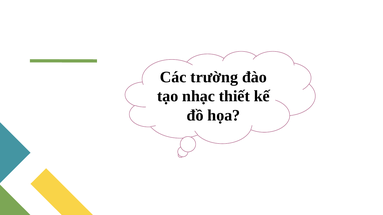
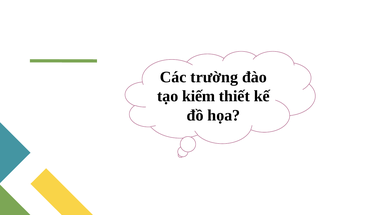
nhạc: nhạc -> kiếm (199, 96)
